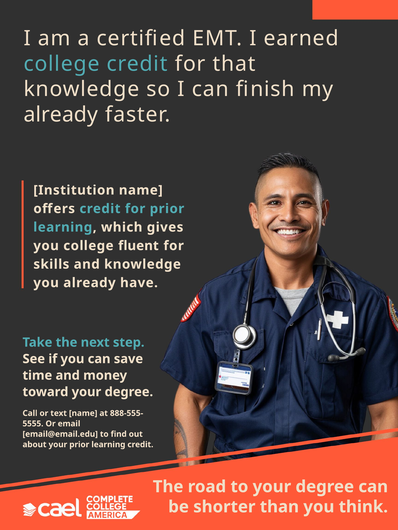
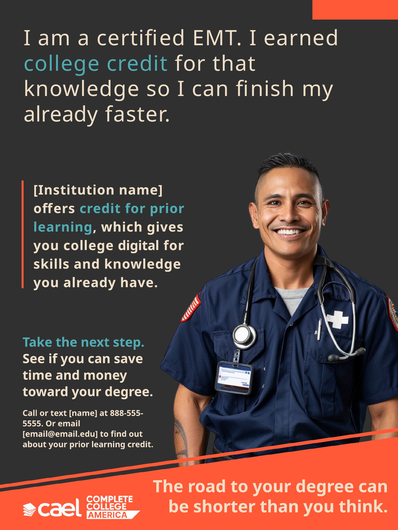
fluent: fluent -> digital (139, 246)
